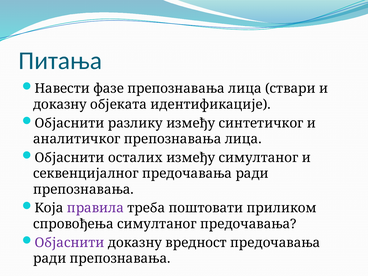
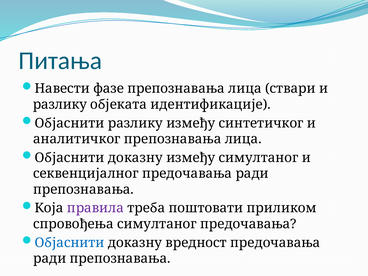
доказну: доказну -> разлику (60, 105)
осталих: осталих -> доказну (135, 158)
Објаснити colour: purple -> blue (70, 243)
